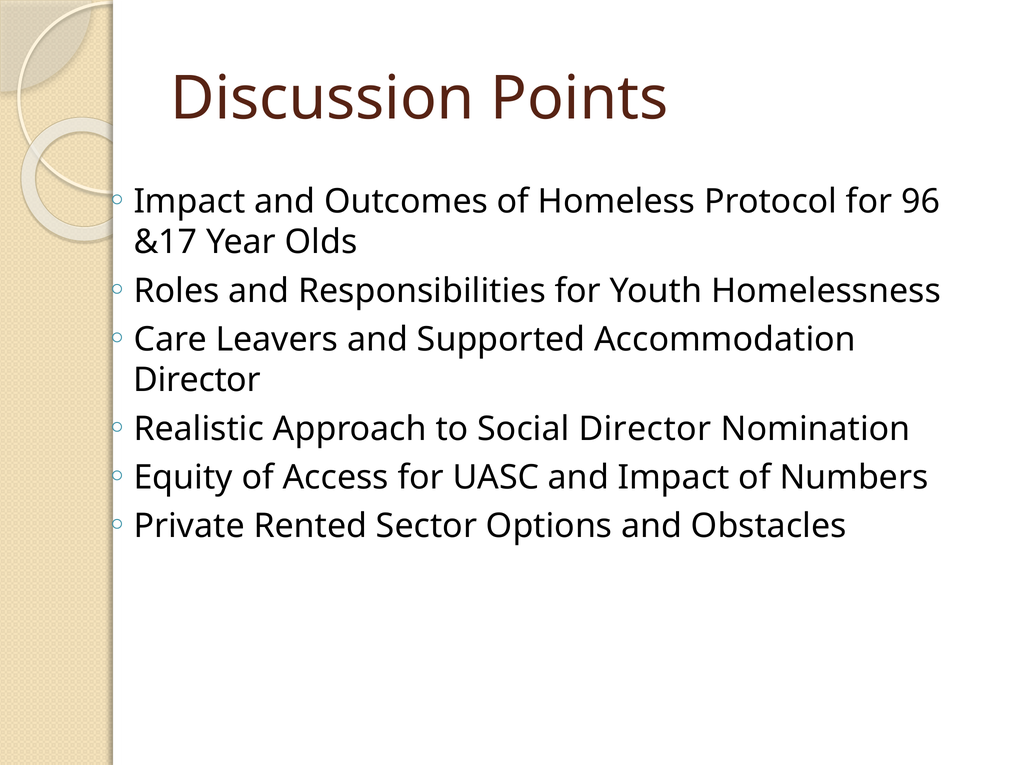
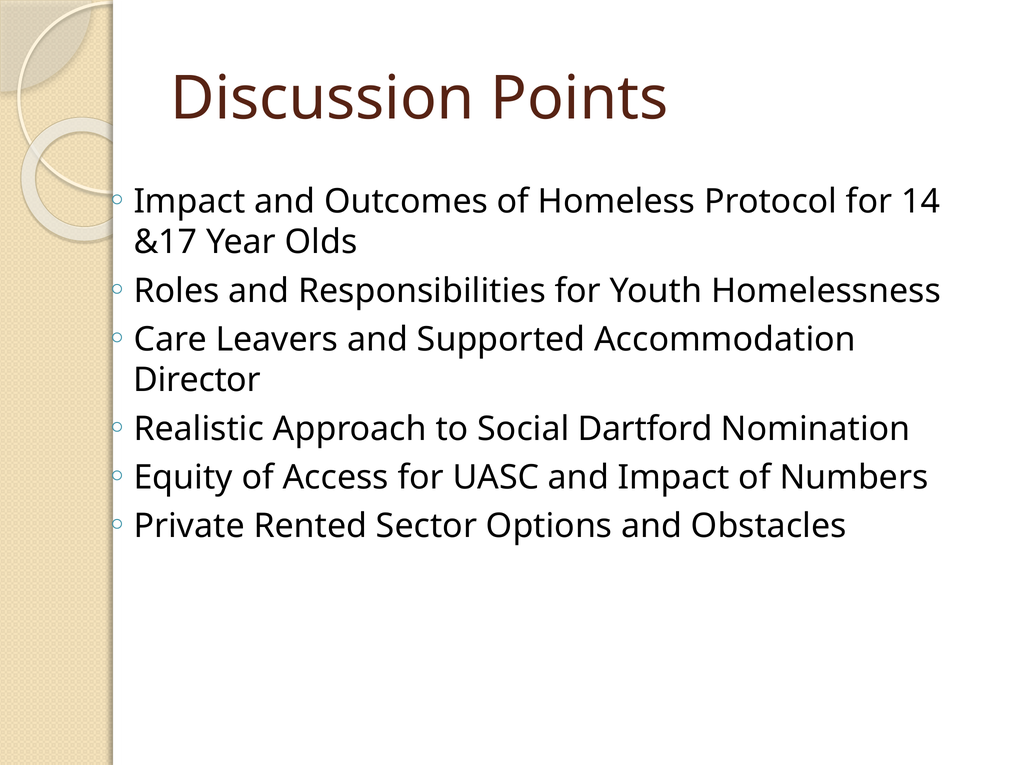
96: 96 -> 14 (921, 201)
Social Director: Director -> Dartford (645, 429)
